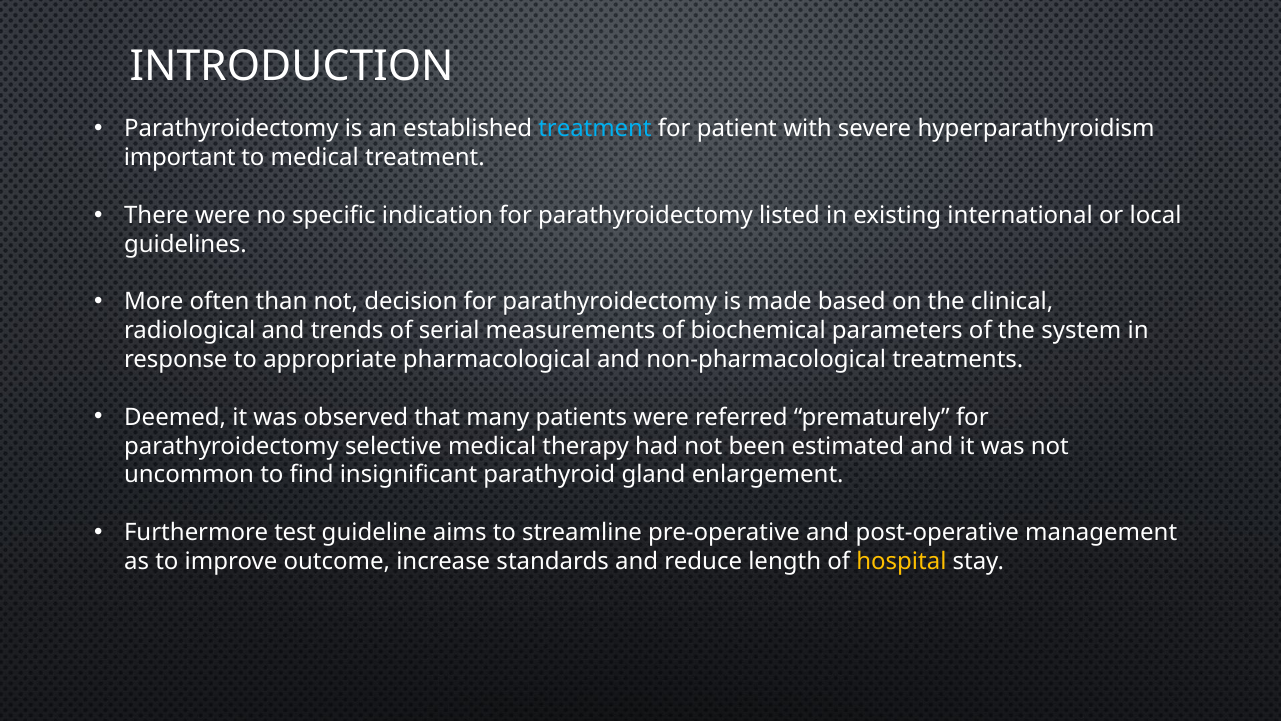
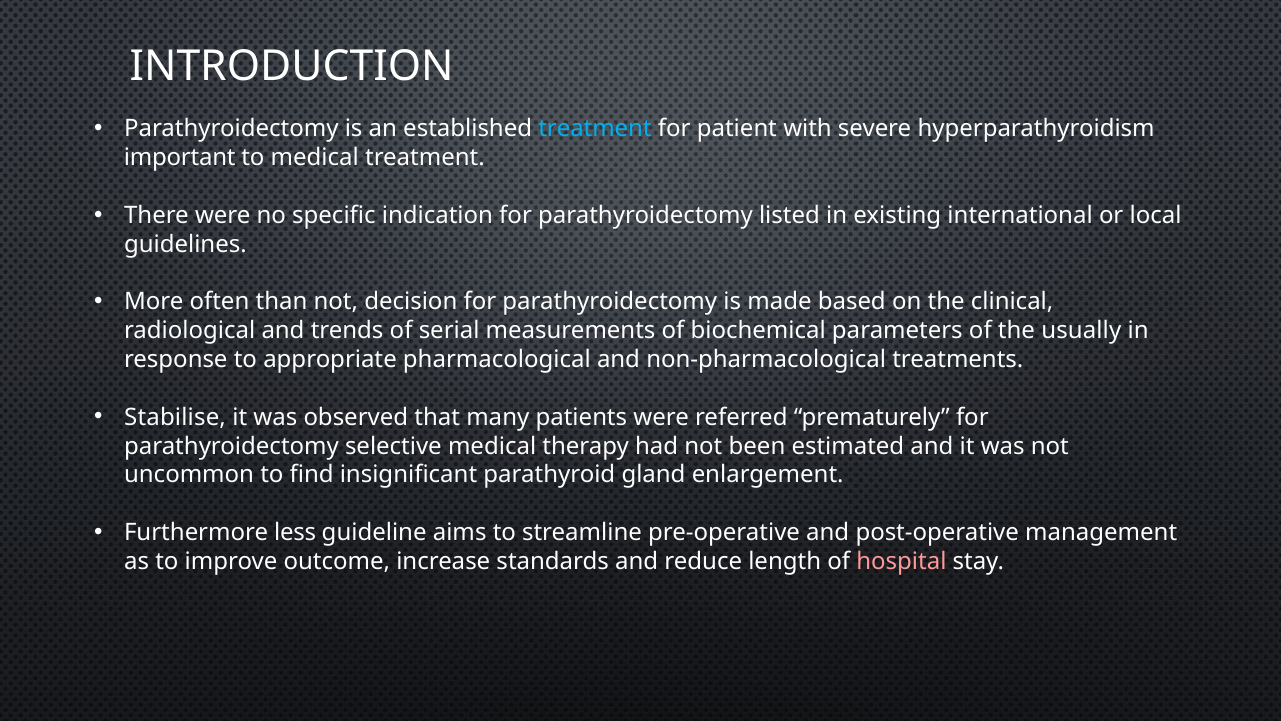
system: system -> usually (1081, 331)
Deemed: Deemed -> Stabilise (175, 417)
test: test -> less (295, 532)
hospital colour: yellow -> pink (901, 561)
